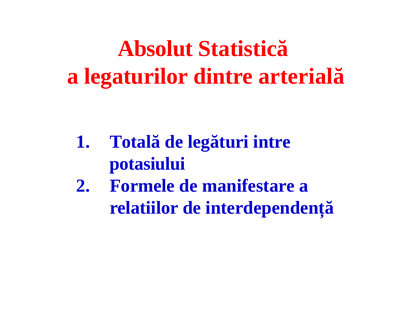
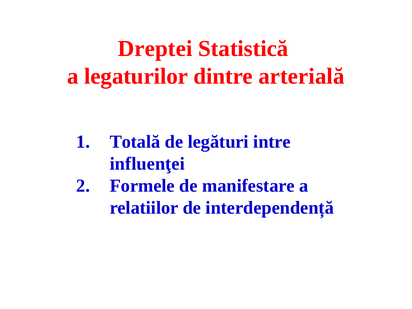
Absolut: Absolut -> Dreptei (155, 49)
potasiului: potasiului -> influenţei (147, 164)
